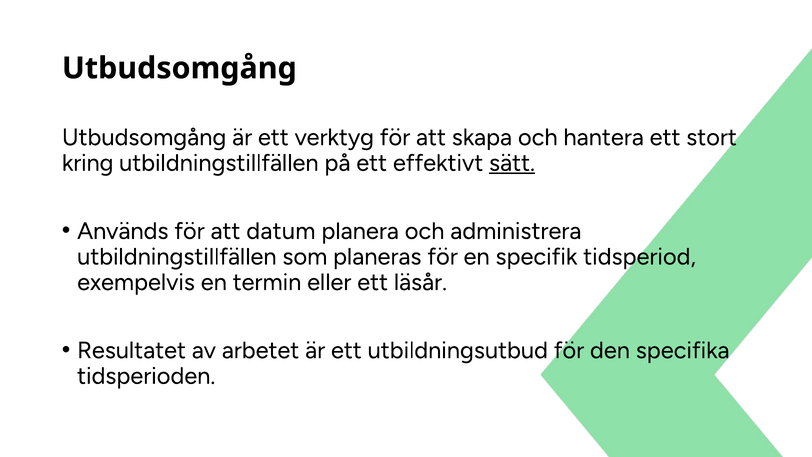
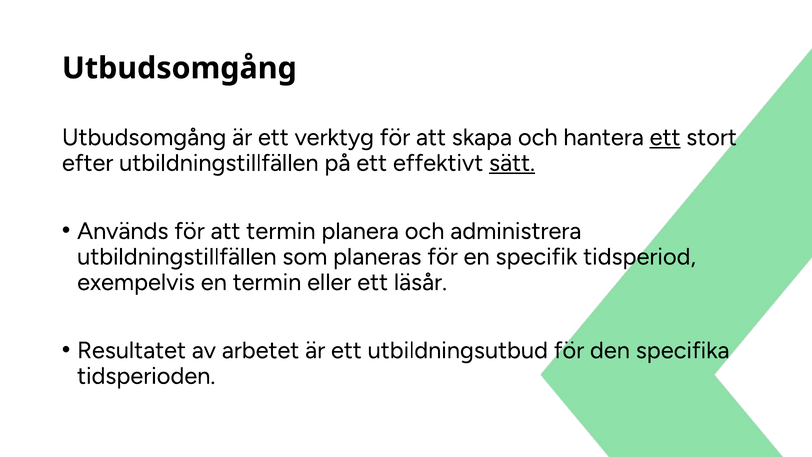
ett underline: none -> present (665, 137)
kring: kring -> efter (88, 163)
att datum: datum -> termin (281, 231)
